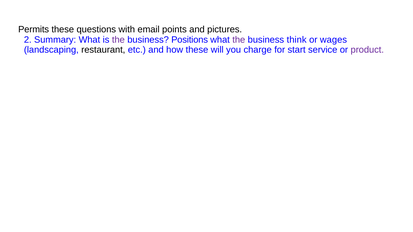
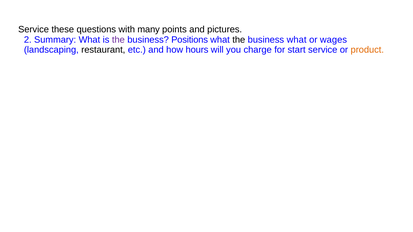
Permits: Permits -> Service (34, 30)
email: email -> many (149, 30)
the colour: purple -> black (239, 40)
business think: think -> what (297, 40)
how these: these -> hours (197, 50)
product colour: purple -> orange (367, 50)
